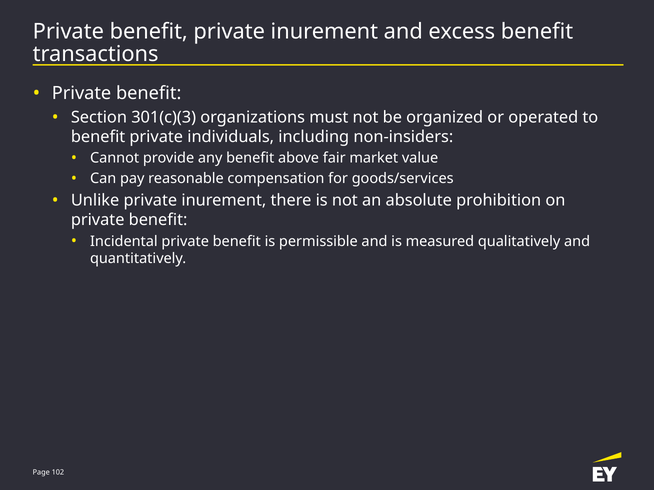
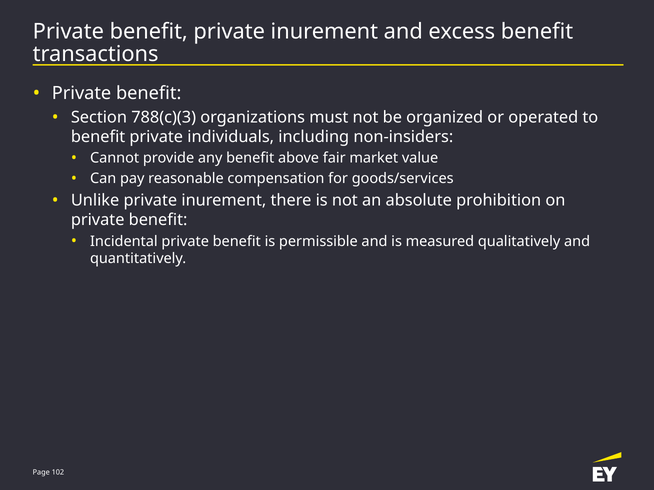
301(c)(3: 301(c)(3 -> 788(c)(3 (164, 117)
